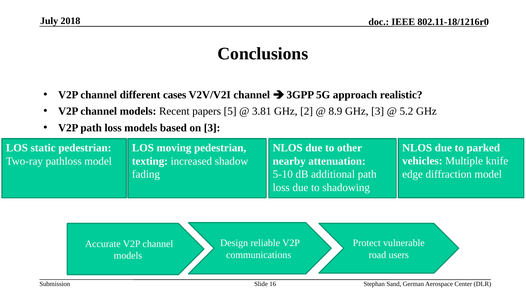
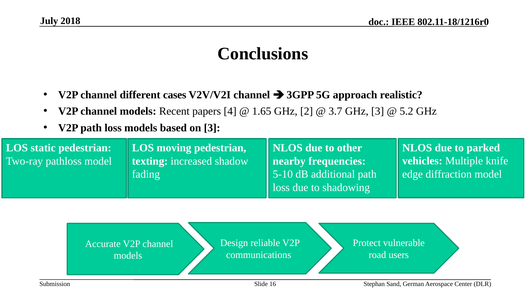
5: 5 -> 4 (230, 111)
3.81: 3.81 -> 1.65 (262, 111)
8.9: 8.9 -> 3.7 (335, 111)
attenuation: attenuation -> frequencies (337, 161)
